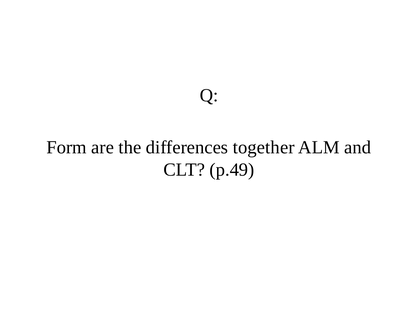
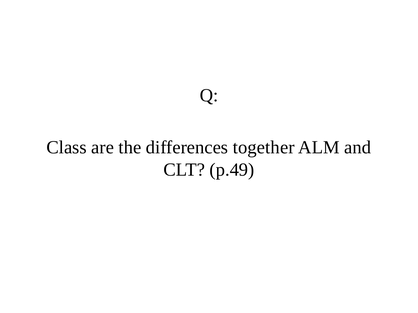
Form: Form -> Class (67, 148)
